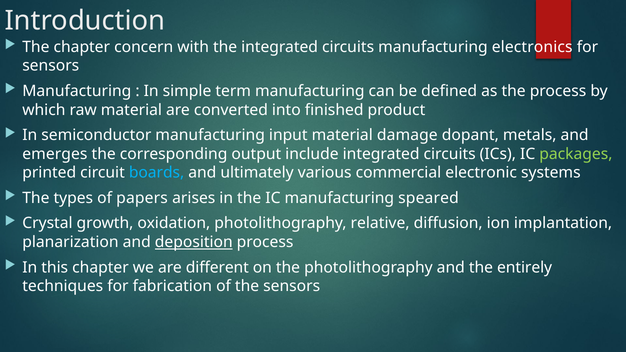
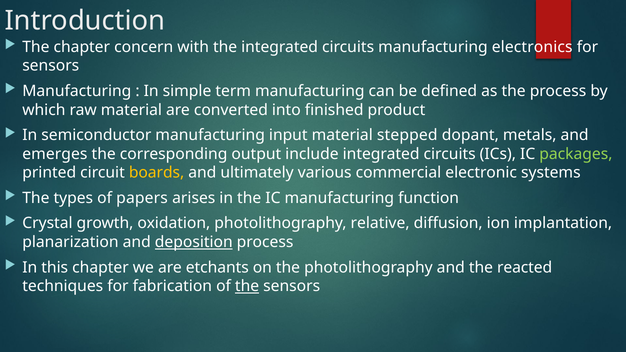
damage: damage -> stepped (407, 135)
boards colour: light blue -> yellow (157, 173)
speared: speared -> function (429, 198)
different: different -> etchants (217, 267)
entirely: entirely -> reacted (525, 267)
the underline: none -> present (247, 286)
